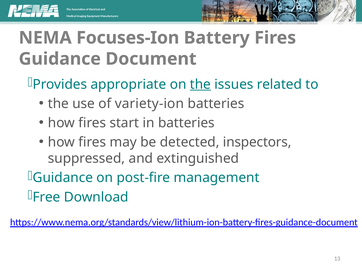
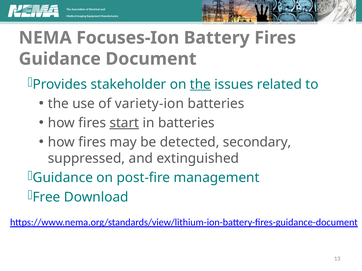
appropriate: appropriate -> stakeholder (128, 84)
start underline: none -> present (124, 123)
inspectors: inspectors -> secondary (257, 142)
